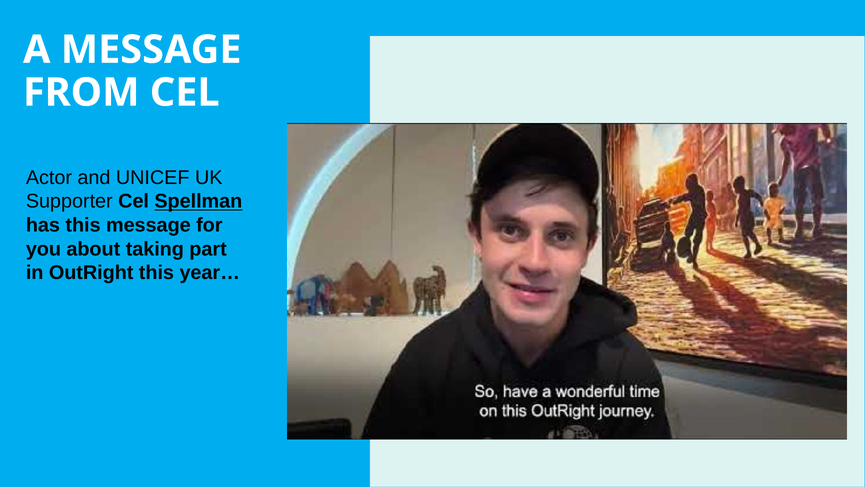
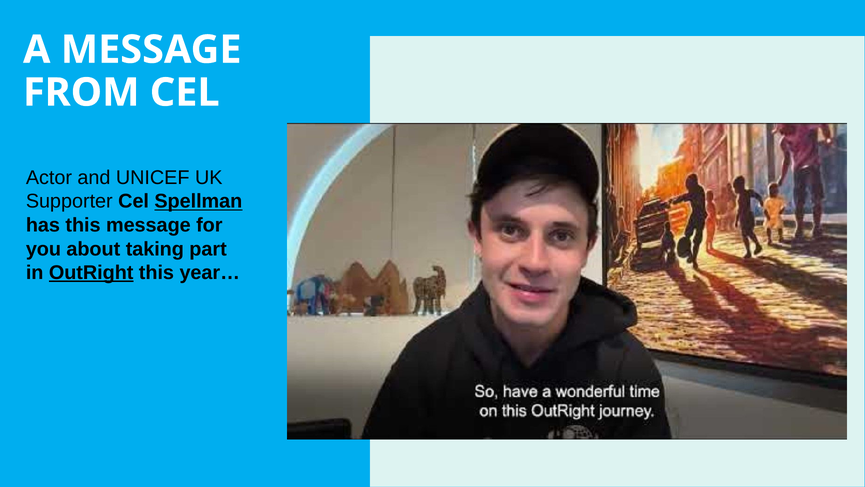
OutRight underline: none -> present (91, 273)
